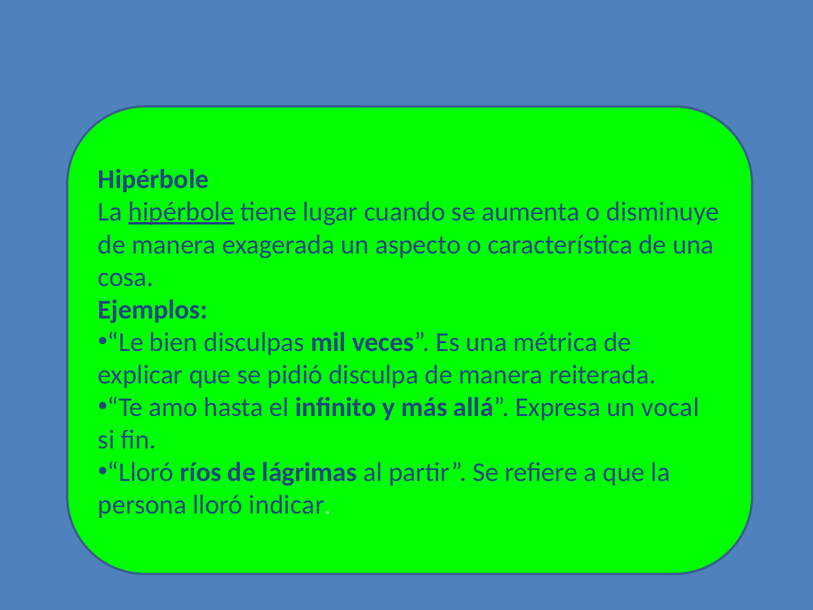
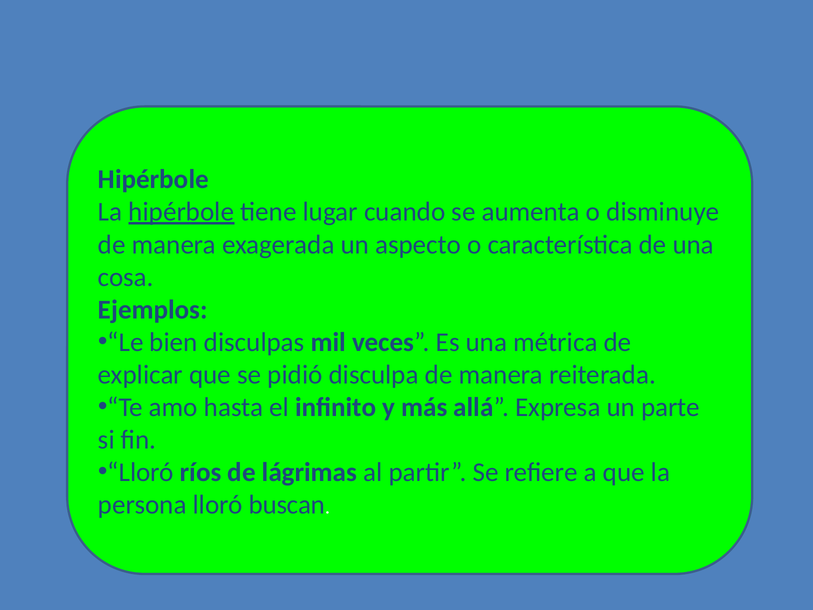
vocal: vocal -> parte (670, 407)
indicar: indicar -> buscan (287, 505)
